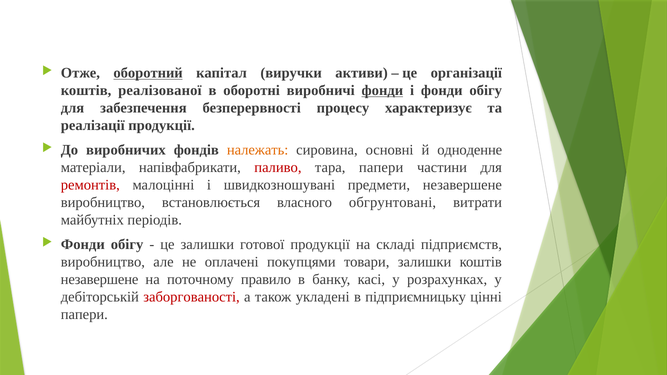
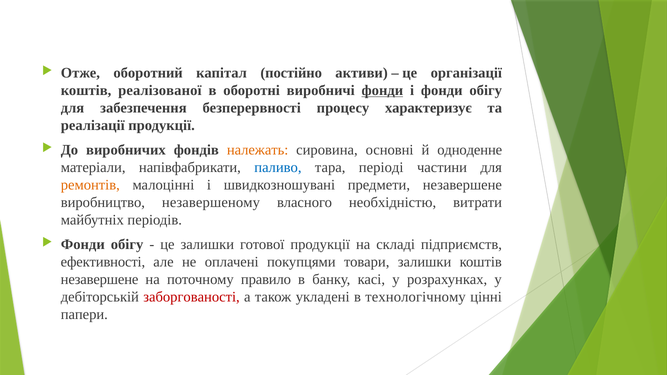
оборотний underline: present -> none (148, 73)
виручки: виручки -> постійно (291, 73)
паливо colour: red -> blue (278, 168)
тара папери: папери -> періоді (381, 168)
ремонтів colour: red -> orange (90, 185)
встановлюється: встановлюється -> незавершеному (211, 203)
обгрунтовані: обгрунтовані -> необхідністю (393, 203)
виробництво: виробництво -> ефективності (103, 262)
підприємницьку: підприємницьку -> технологічному (416, 297)
